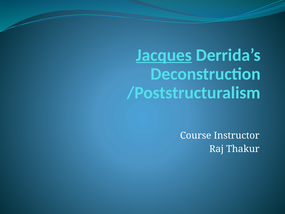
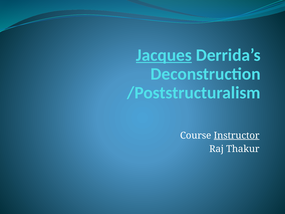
Instructor underline: none -> present (237, 135)
